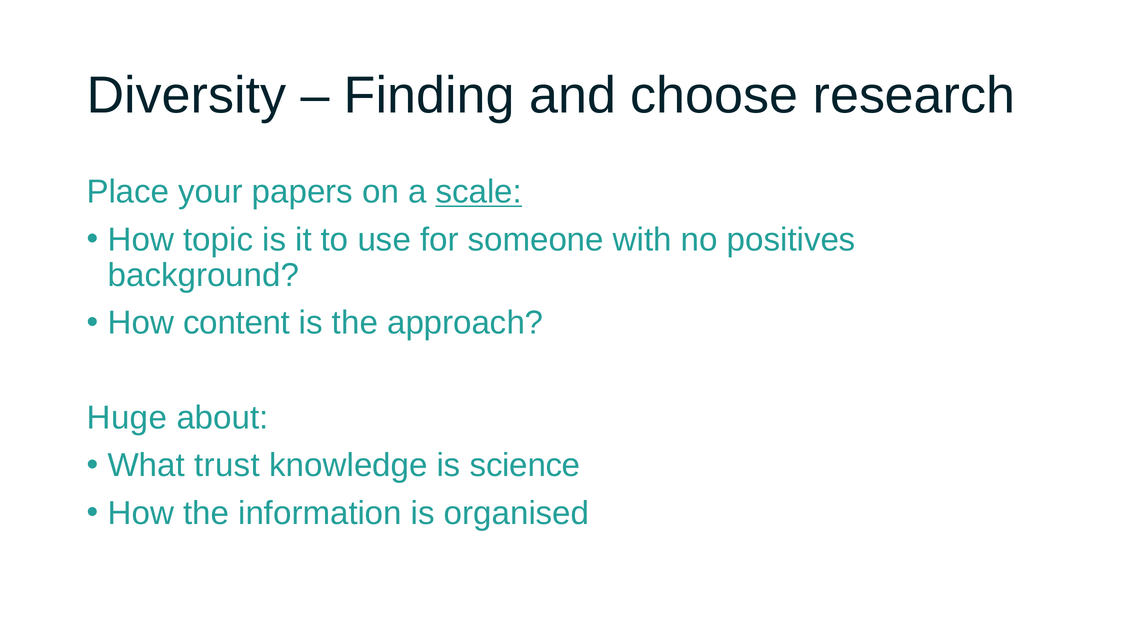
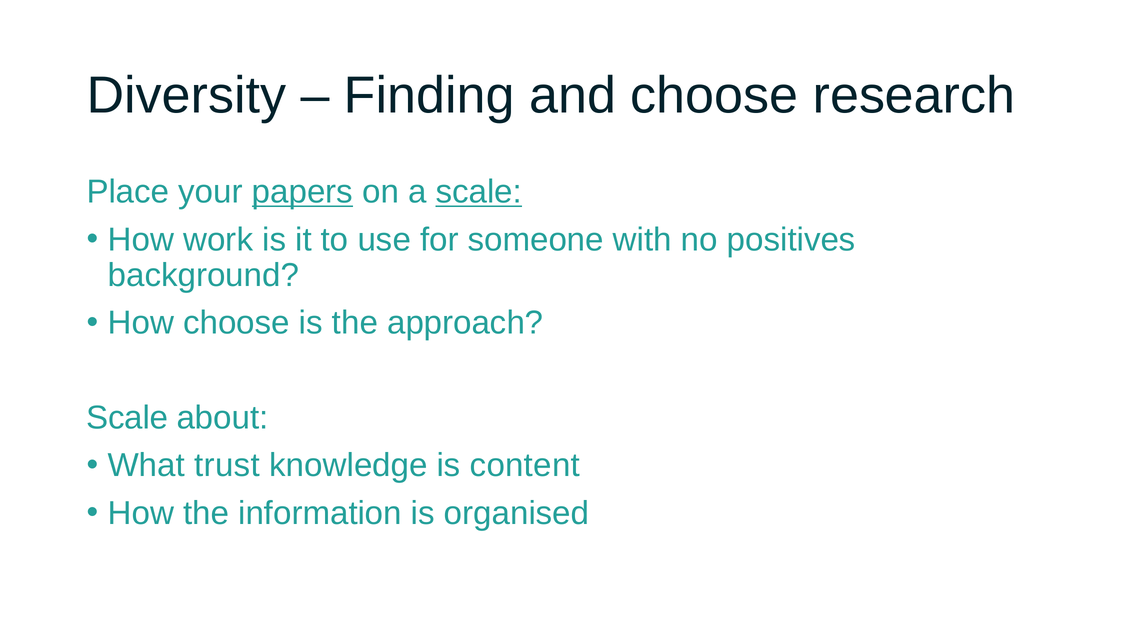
papers underline: none -> present (302, 192)
topic: topic -> work (218, 240)
How content: content -> choose (237, 323)
Huge: Huge -> Scale (127, 418)
science: science -> content (525, 466)
